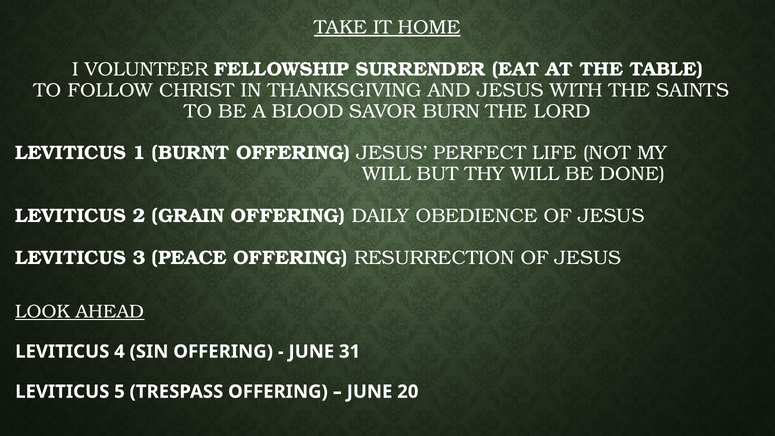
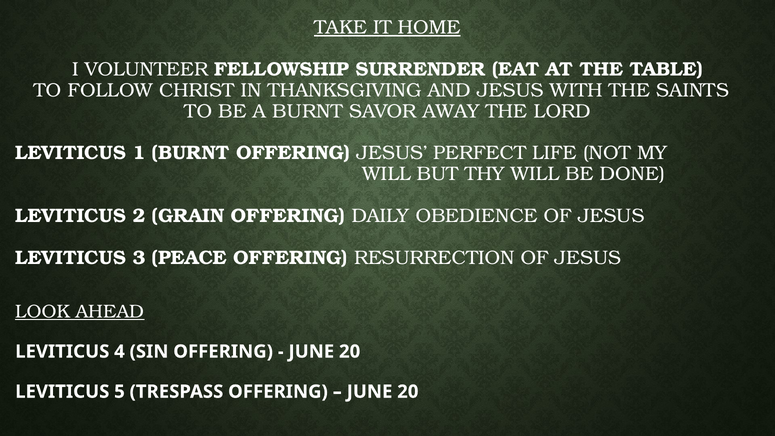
A BLOOD: BLOOD -> BURNT (308, 111)
BURN: BURN -> AWAY (451, 111)
31: 31 -> 20 (350, 352)
